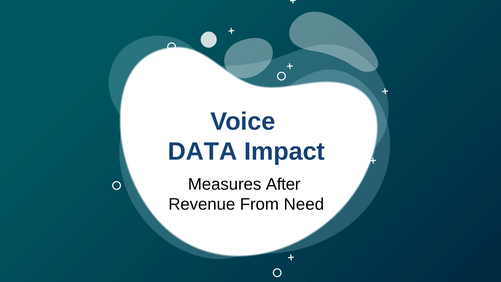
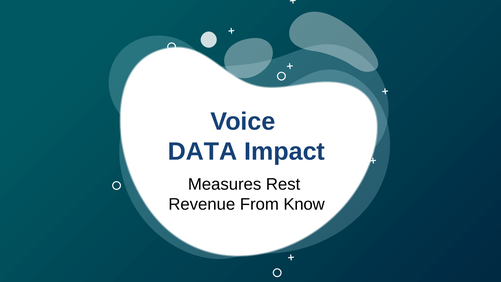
After: After -> Rest (283, 184)
Need: Need -> Know (304, 204)
